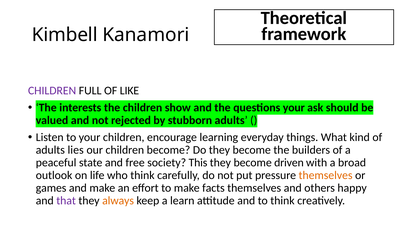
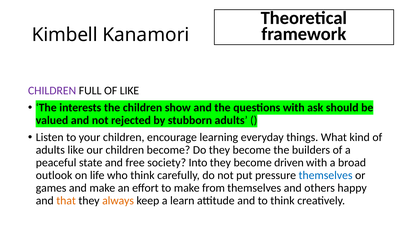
questions your: your -> with (294, 108)
adults lies: lies -> like (76, 150)
This: This -> Into (198, 163)
themselves colour: orange -> blue (326, 175)
facts: facts -> from (213, 188)
that colour: purple -> orange (66, 201)
